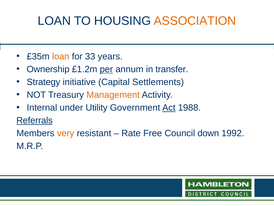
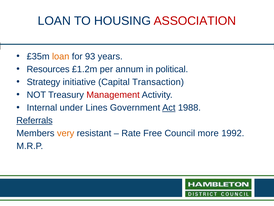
ASSOCIATION colour: orange -> red (195, 21)
33: 33 -> 93 (90, 56)
Ownership: Ownership -> Resources (48, 69)
per underline: present -> none (106, 69)
transfer: transfer -> political (172, 69)
Settlements: Settlements -> Transaction (158, 82)
Management colour: orange -> red (113, 95)
Utility: Utility -> Lines (97, 107)
down: down -> more (208, 133)
